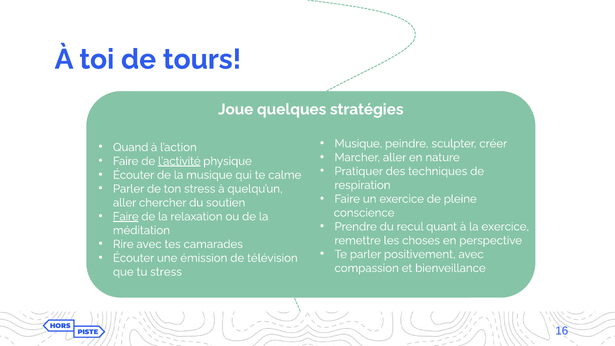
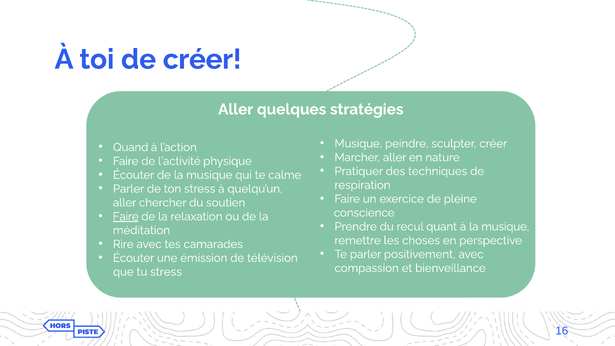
de tours: tours -> créer (202, 59)
Joue: Joue -> Aller (236, 109)
l’activité underline: present -> none (179, 161)
à la exercice: exercice -> musique (505, 227)
